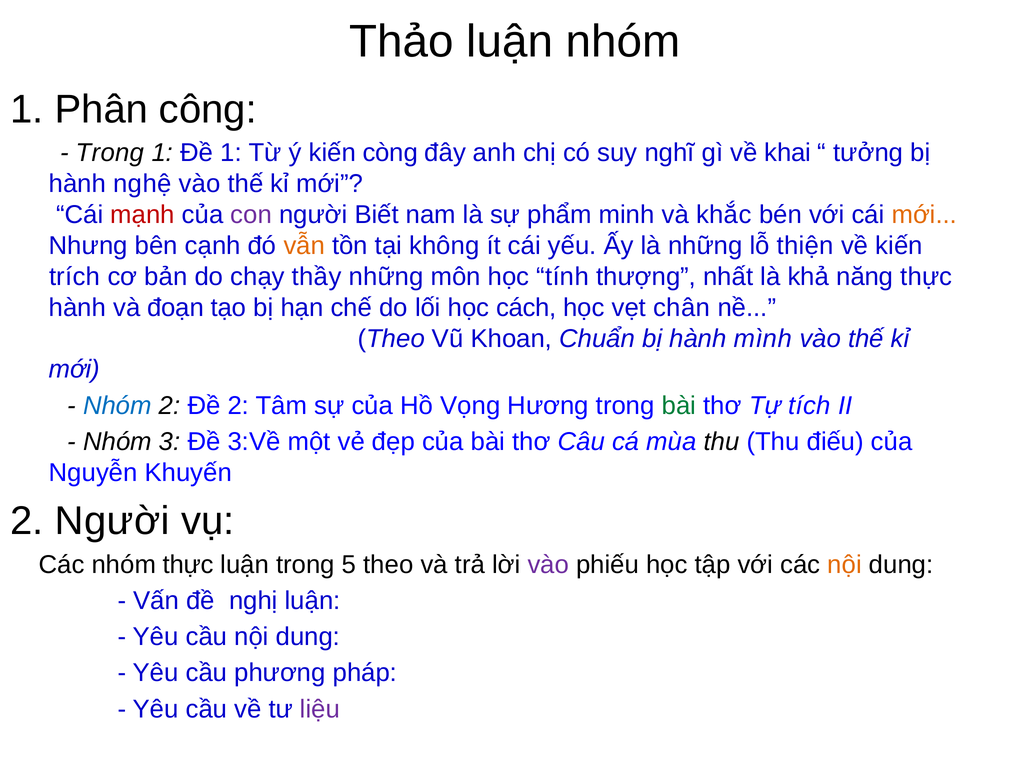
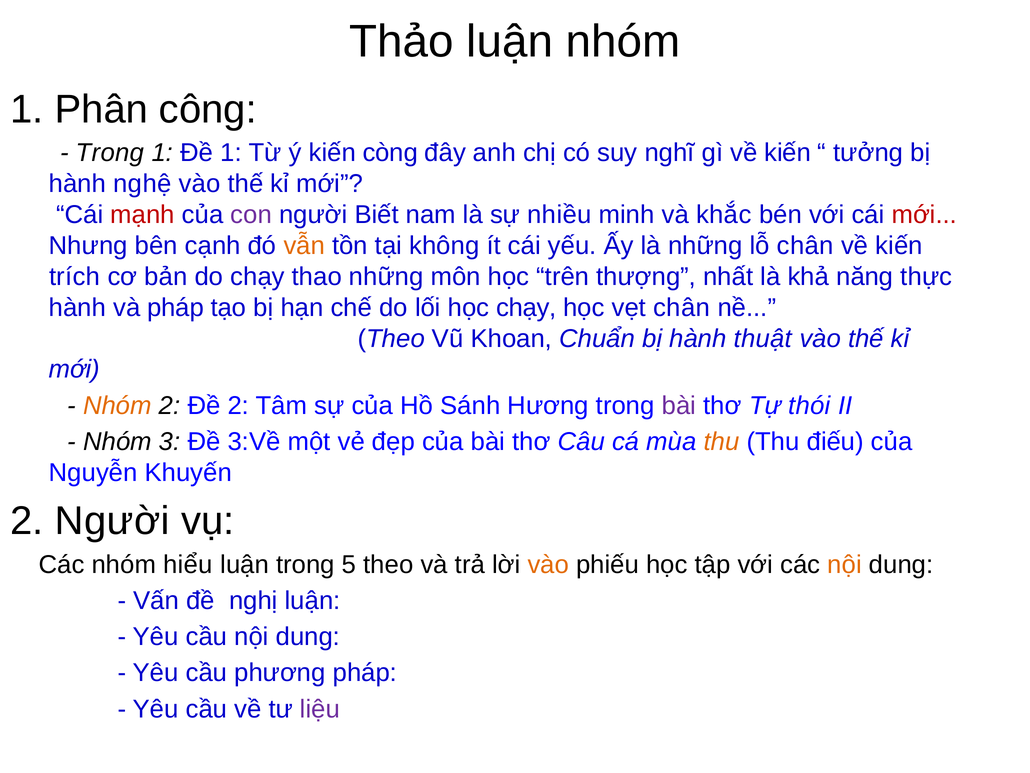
gì về khai: khai -> kiến (788, 153)
phẩm: phẩm -> nhiều (559, 215)
mới colour: orange -> red (924, 215)
lỗ thiện: thiện -> chân (805, 246)
thầy: thầy -> thao (317, 276)
tính: tính -> trên (563, 276)
và đoạn: đoạn -> pháp (176, 307)
học cách: cách -> chạy (526, 307)
mình: mình -> thuật (763, 338)
Nhóm colour: blue -> orange (117, 405)
Vọng: Vọng -> Sánh (470, 405)
bài colour: green -> purple (679, 405)
tích: tích -> thói (810, 405)
thu colour: black -> orange (722, 441)
nhóm thực: thực -> hiểu (188, 564)
vào colour: purple -> orange (548, 564)
